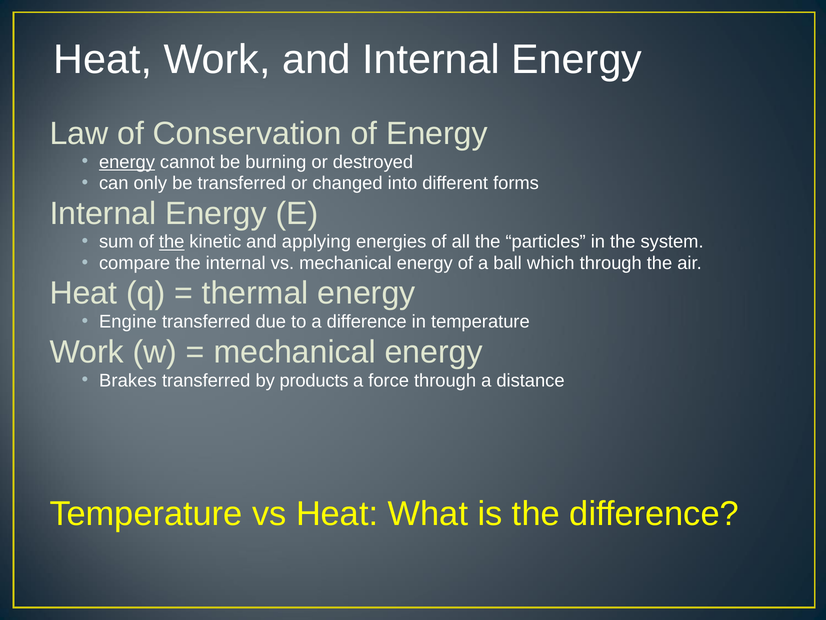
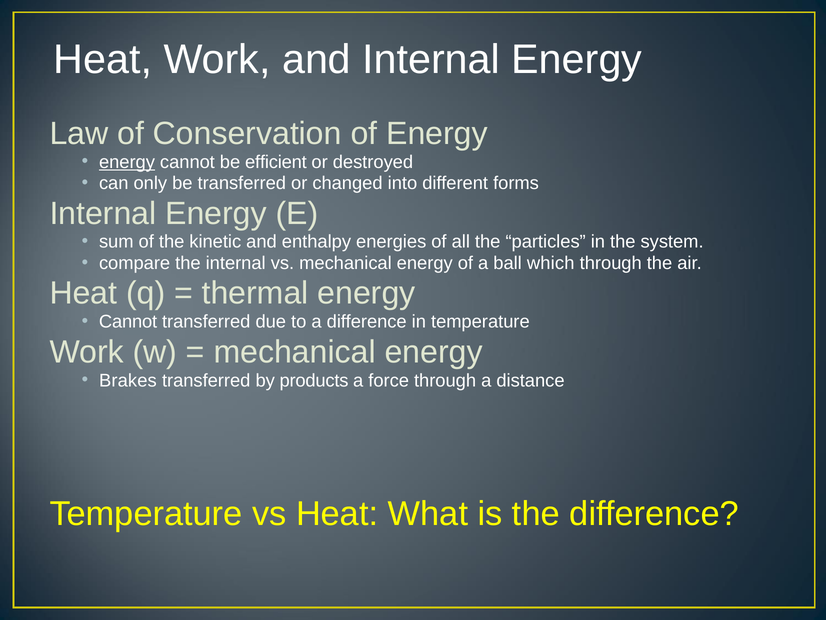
burning: burning -> efficient (276, 162)
the underline: present -> none (172, 242)
applying: applying -> enthalpy (316, 242)
Engine: Engine -> Cannot (128, 322)
